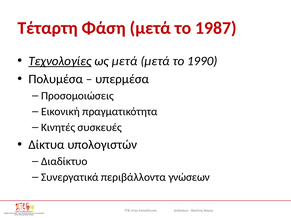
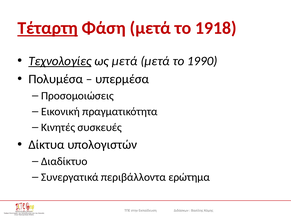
Τέταρτη underline: none -> present (48, 28)
1987: 1987 -> 1918 (216, 28)
γνώσεων: γνώσεων -> ερώτημα (189, 177)
